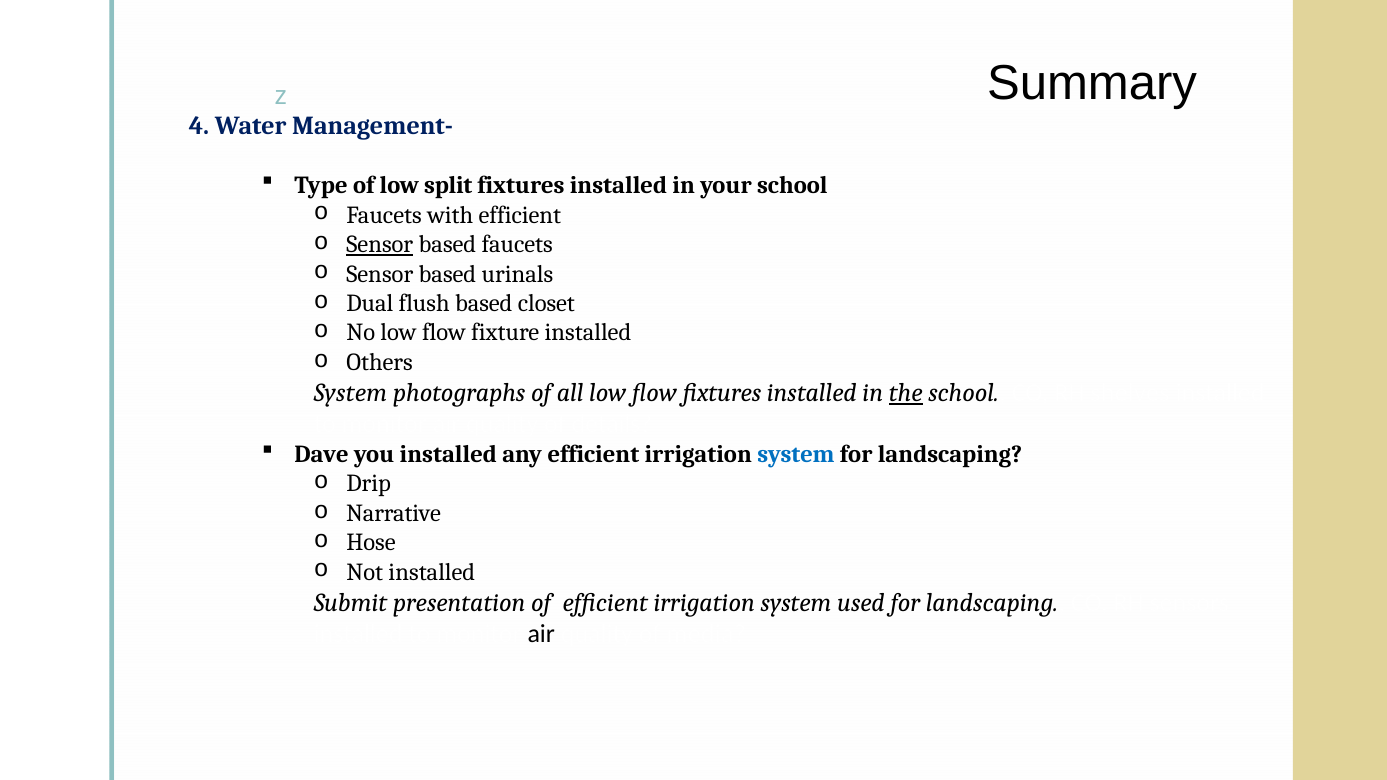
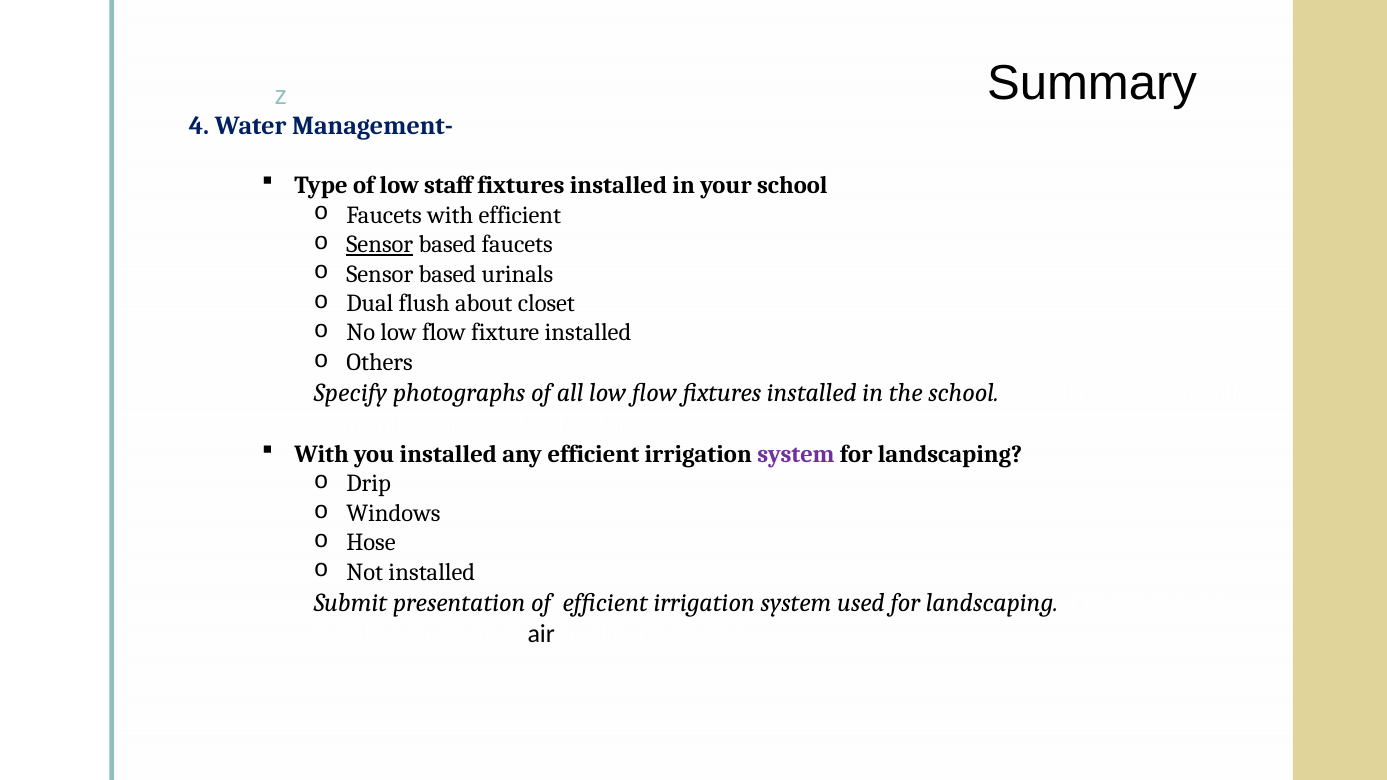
split: split -> staff (448, 186)
flush based: based -> about (484, 303)
System: System -> Specify (350, 393)
the underline: present -> none (906, 393)
Dave: Dave -> With (322, 454)
system colour: blue -> purple (796, 454)
Narrative: Narrative -> Windows (393, 513)
